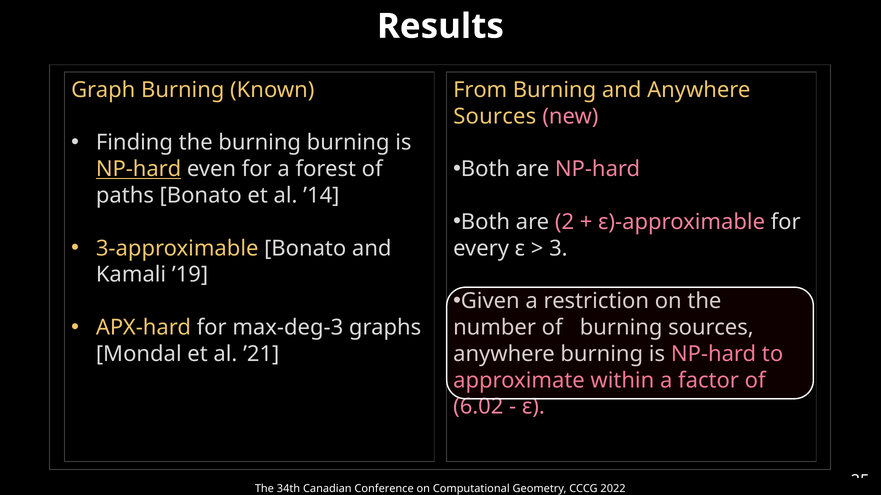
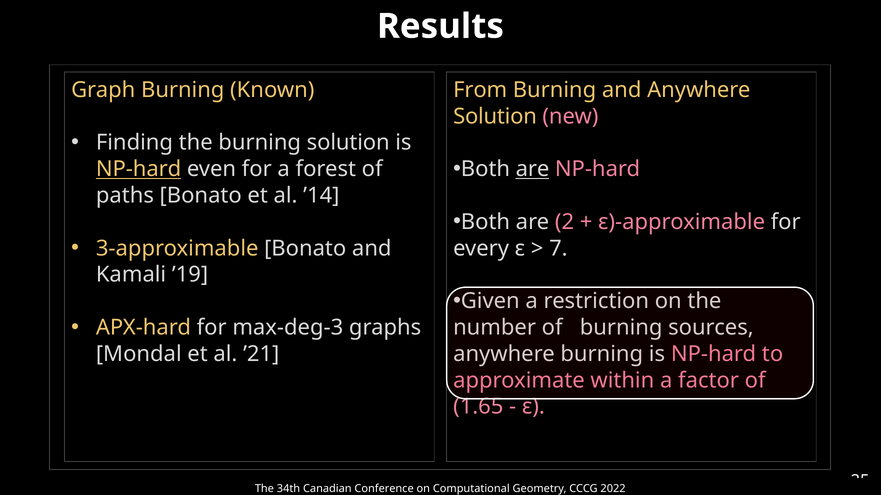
Sources: Sources -> Solution (495, 116)
burning burning: burning -> solution (348, 143)
are underline: none -> present (532, 169)
3: 3 -> 7 (558, 249)
6.02: 6.02 -> 1.65 (478, 407)
